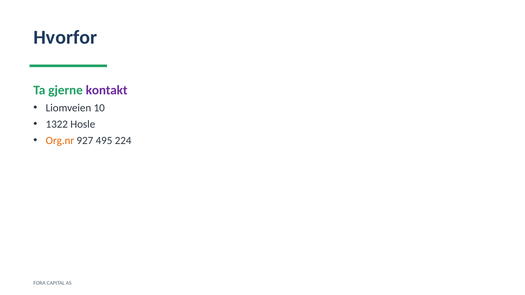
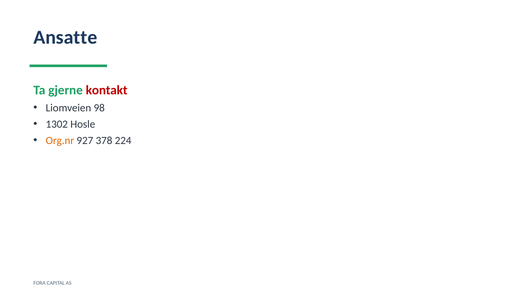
Hvorfor: Hvorfor -> Ansatte (65, 37)
kontakt colour: purple -> red (107, 90)
10: 10 -> 98 (99, 108)
1322: 1322 -> 1302 (57, 124)
495: 495 -> 378 (104, 141)
